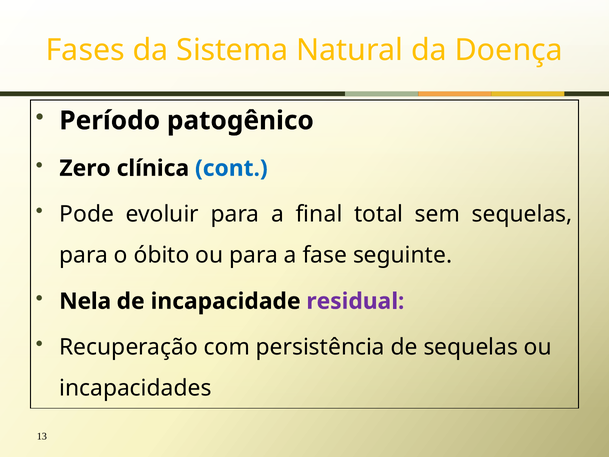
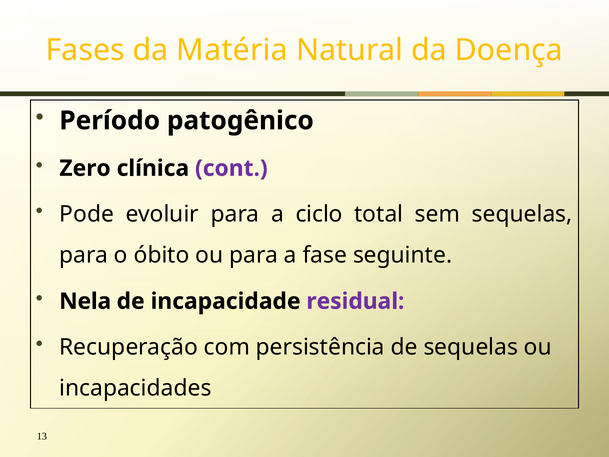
Sistema: Sistema -> Matéria (232, 50)
cont colour: blue -> purple (231, 168)
final: final -> ciclo (319, 214)
